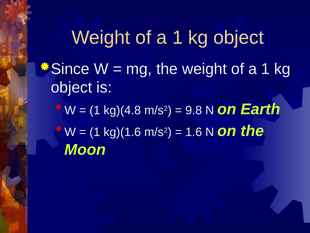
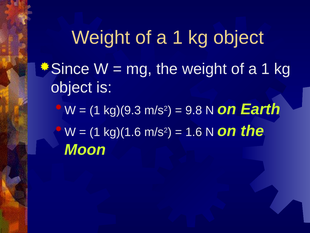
kg)(4.8: kg)(4.8 -> kg)(9.3 (122, 110)
